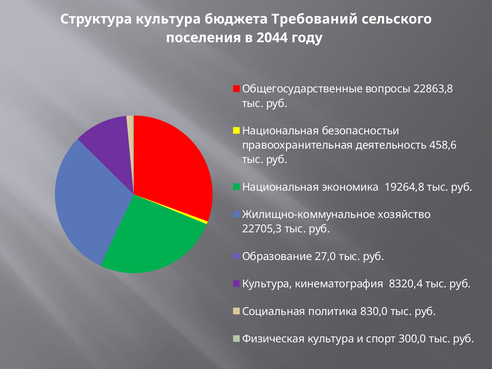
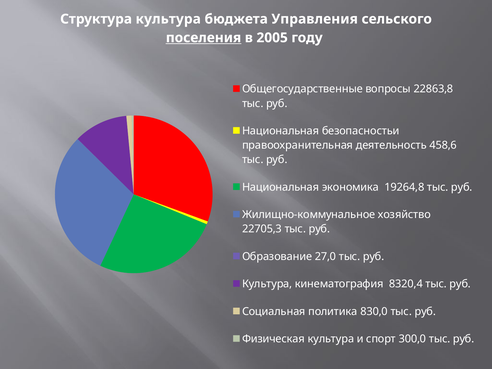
Требований: Требований -> Управления (315, 19)
поселения underline: none -> present (204, 38)
2044: 2044 -> 2005 (272, 38)
